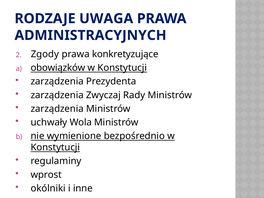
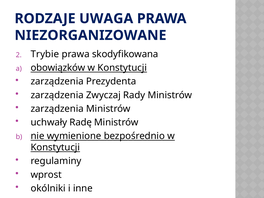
ADMINISTRACYJNYCH: ADMINISTRACYJNYCH -> NIEZORGANIZOWANE (90, 35)
Zgody: Zgody -> Trybie (45, 54)
konkretyzujące: konkretyzujące -> skodyfikowana (125, 54)
Wola: Wola -> Radę (81, 122)
